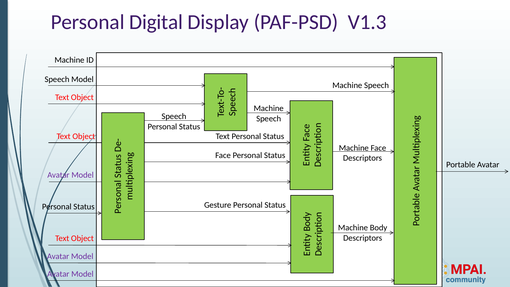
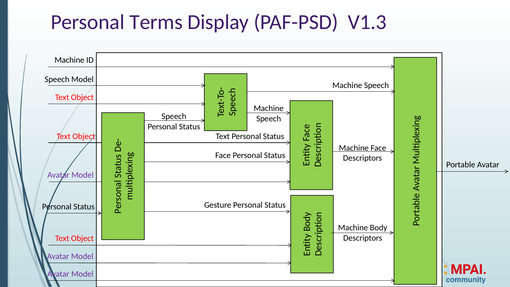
Digital: Digital -> Terms (156, 22)
